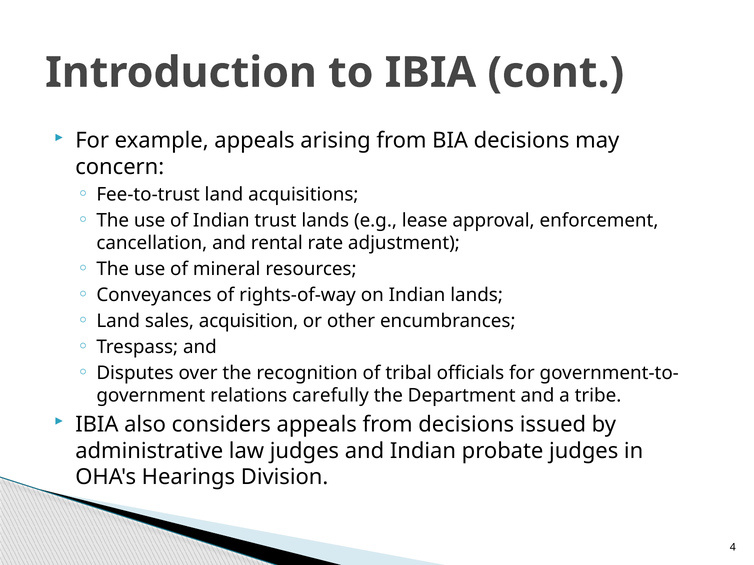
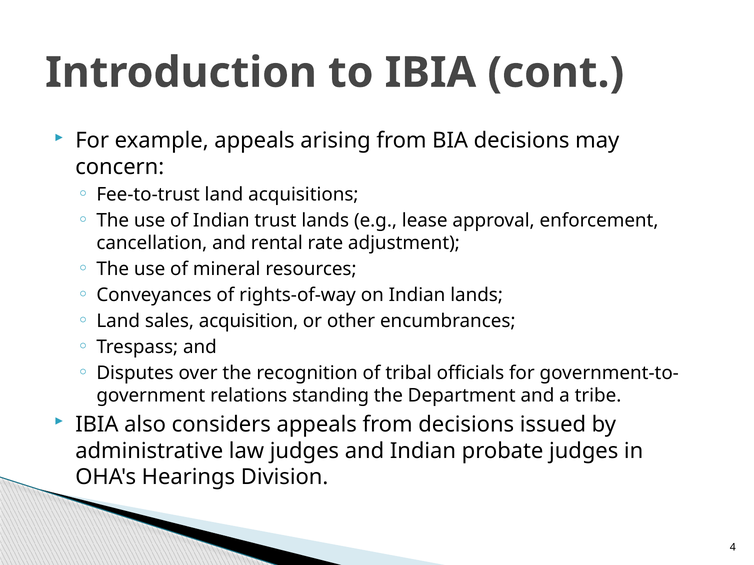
carefully: carefully -> standing (331, 396)
